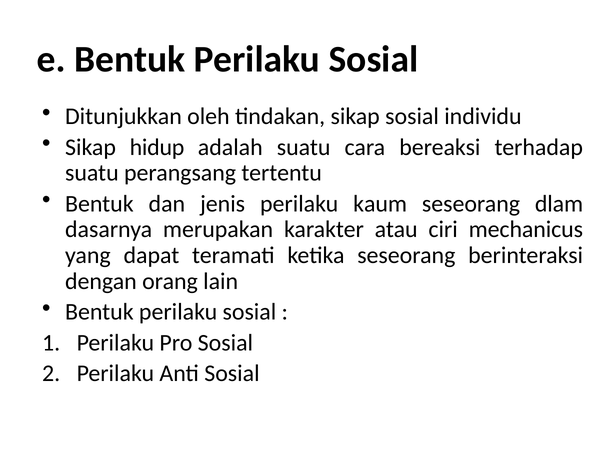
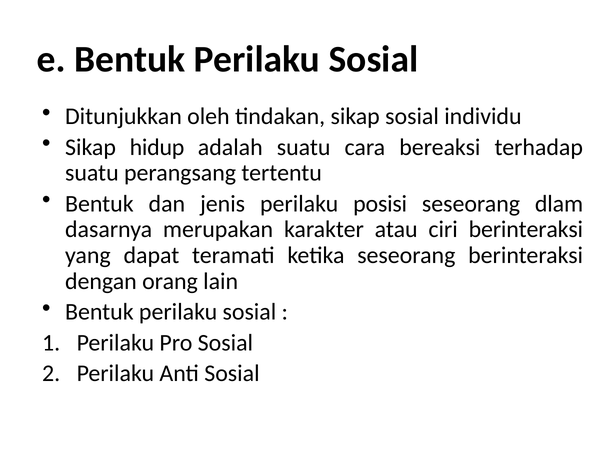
kaum: kaum -> posisi (380, 204)
ciri mechanicus: mechanicus -> berinteraksi (526, 230)
